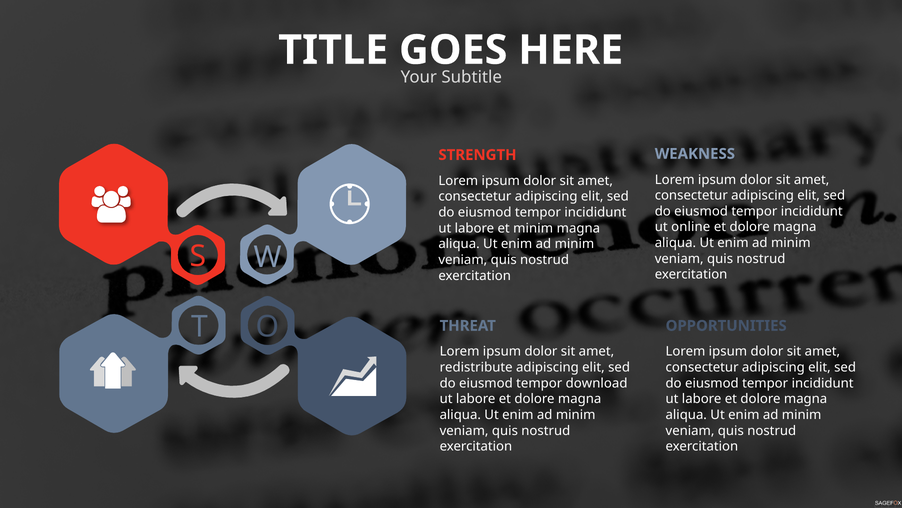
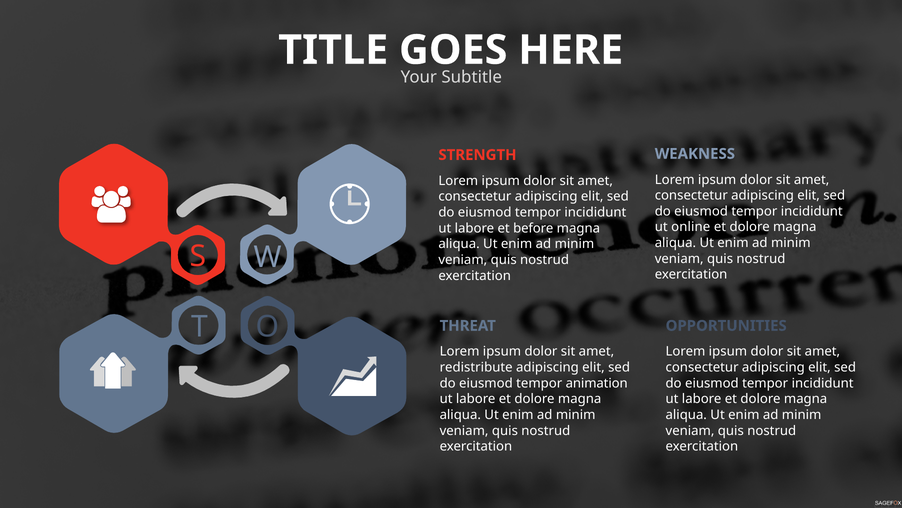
et minim: minim -> before (533, 228)
download: download -> animation (597, 383)
